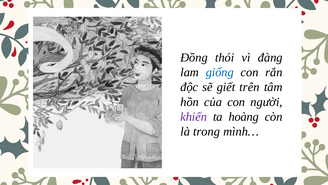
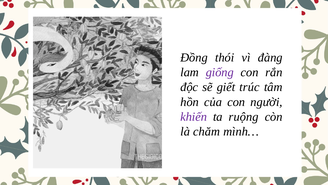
giống colour: blue -> purple (220, 72)
trên: trên -> trúc (250, 87)
hoàng: hoàng -> ruộng (244, 116)
trong: trong -> chăm (207, 131)
